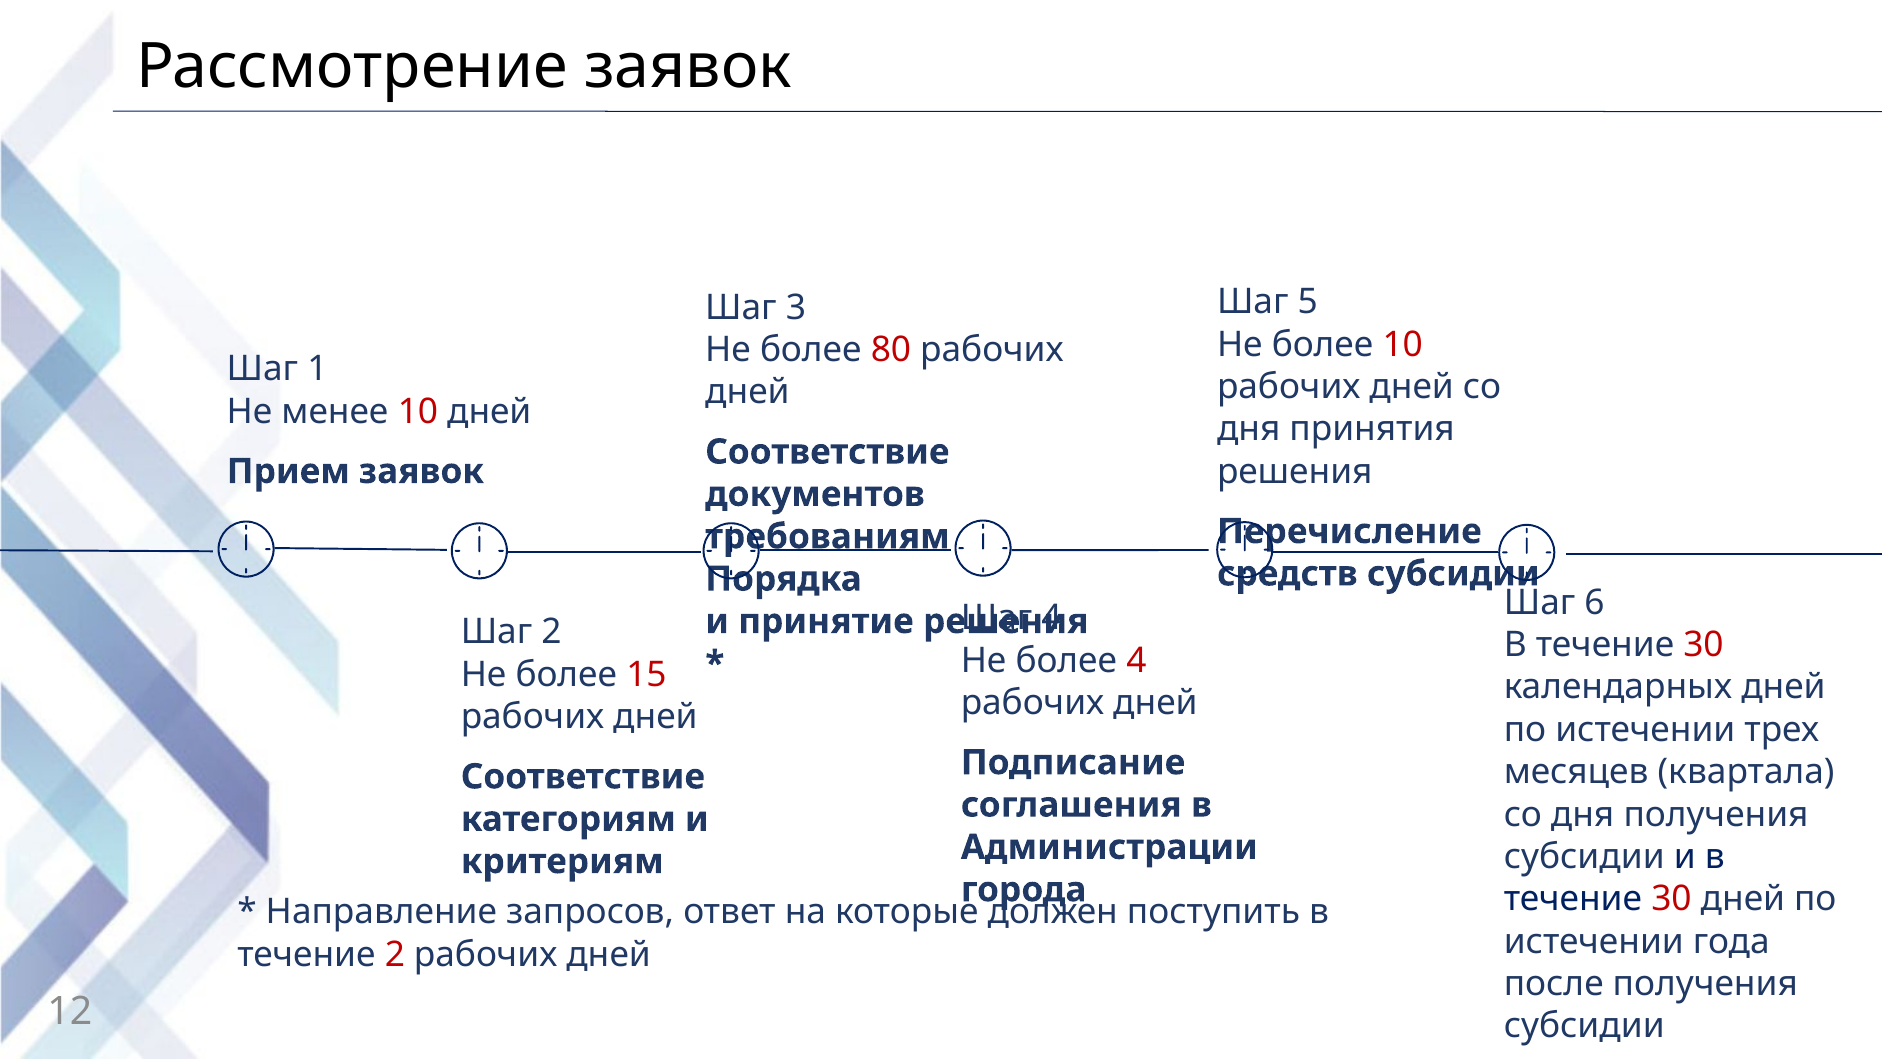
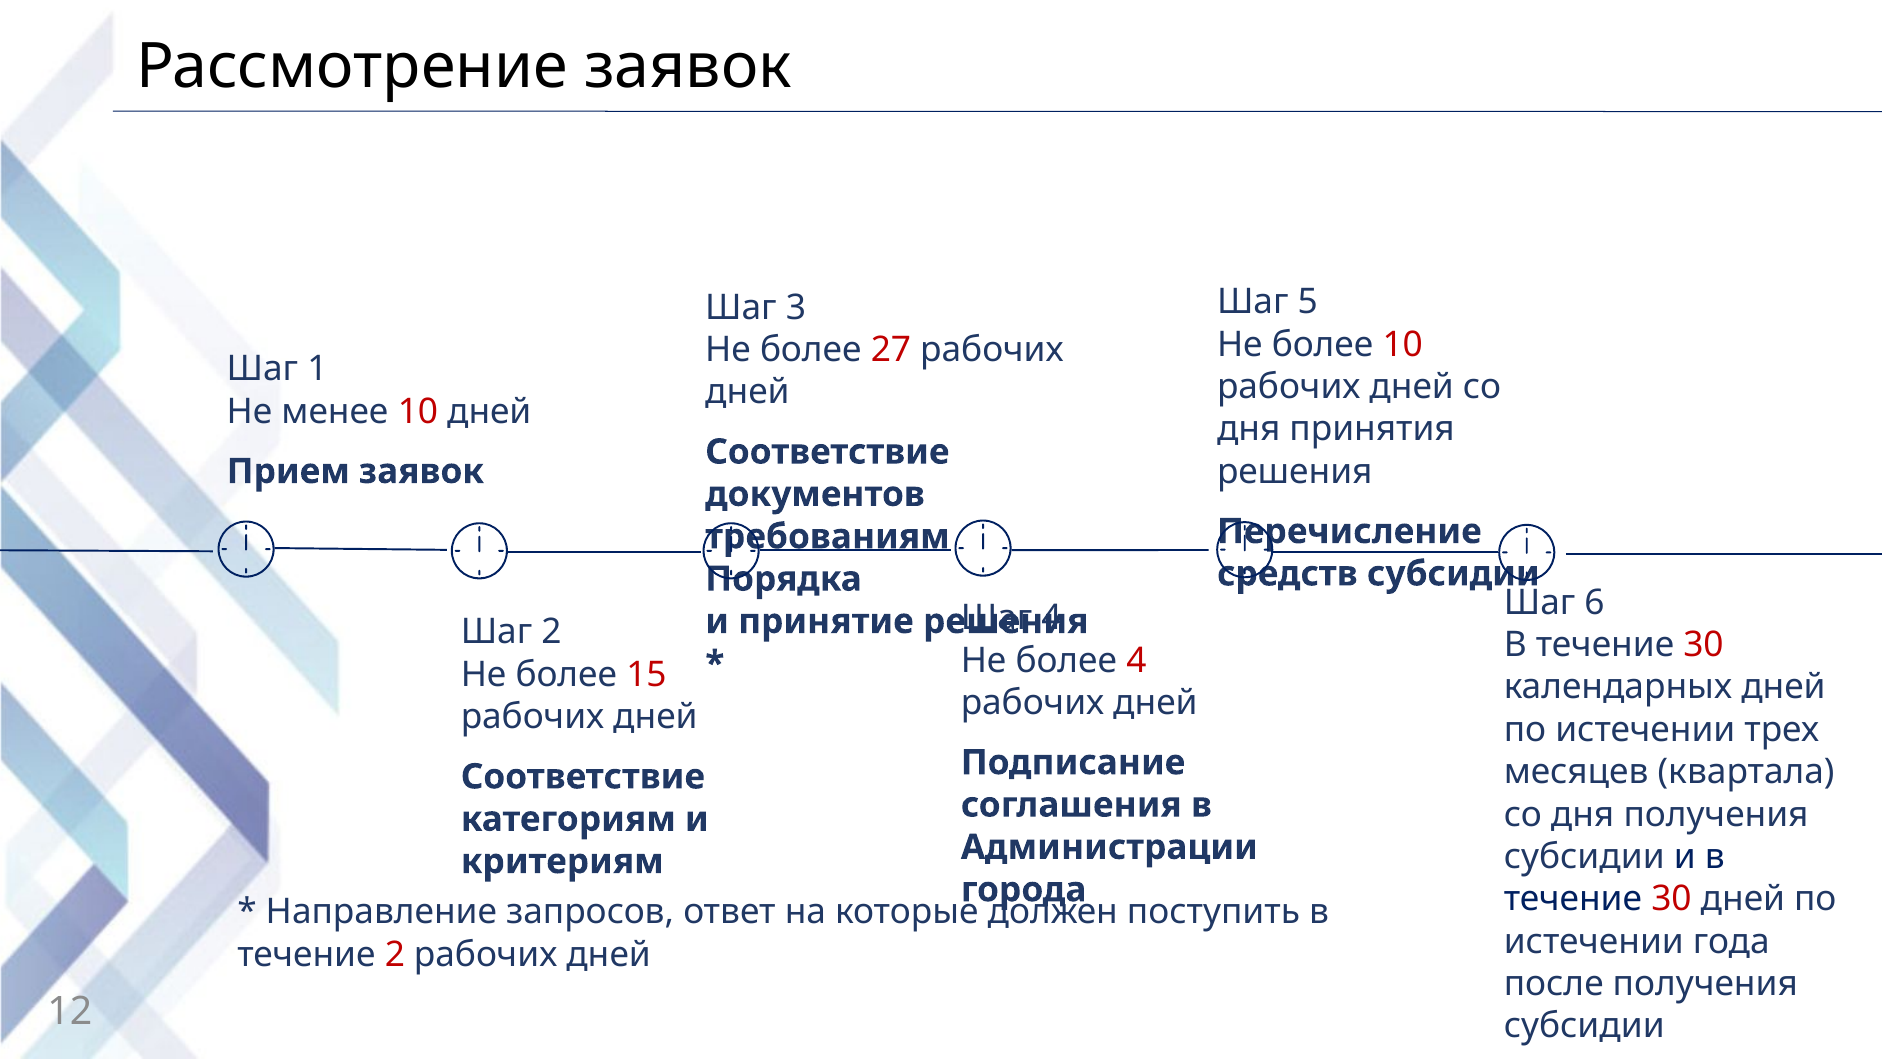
80: 80 -> 27 (891, 350)
